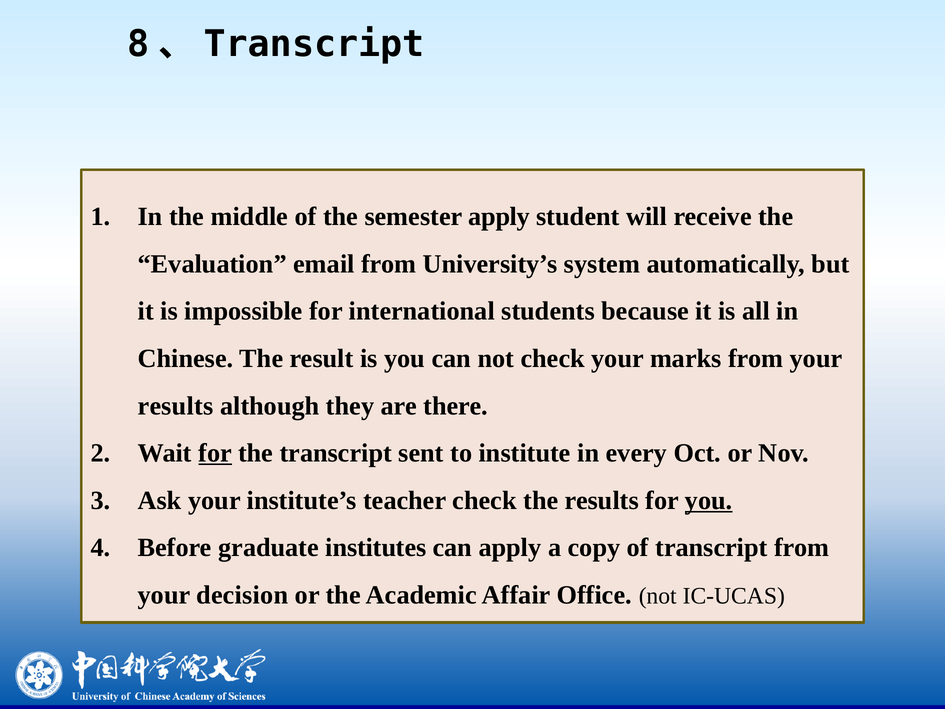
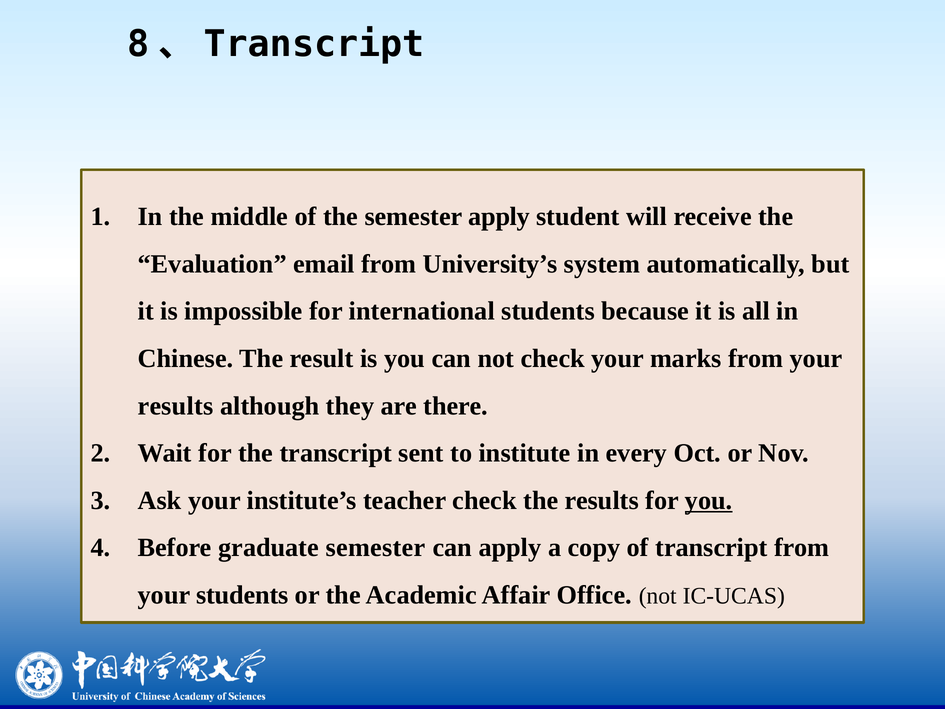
for underline: present -> none (215, 453)
graduate institutes: institutes -> semester (376, 547)
your decision: decision -> students (242, 595)
